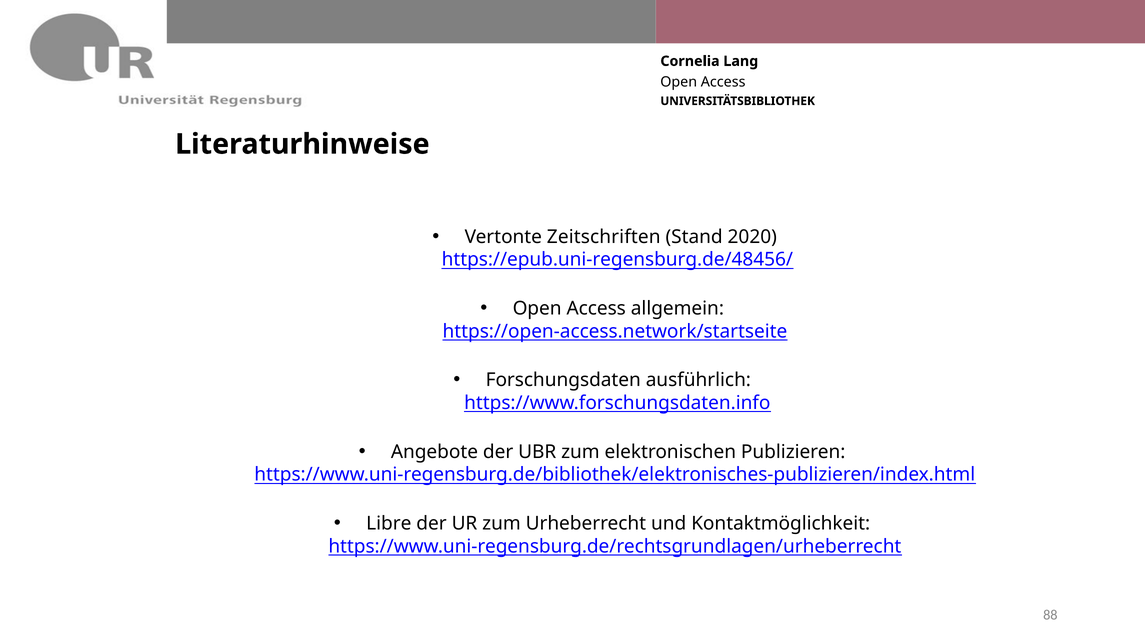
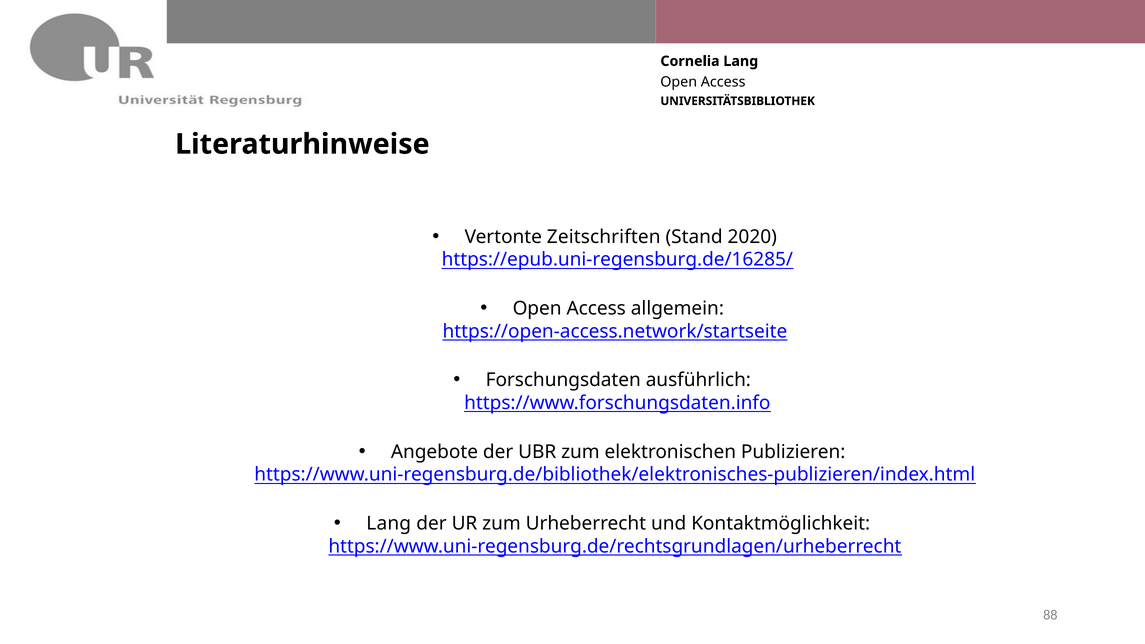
https://epub.uni-regensburg.de/48456/: https://epub.uni-regensburg.de/48456/ -> https://epub.uni-regensburg.de/16285/ (617, 260)
Libre: Libre -> Lang (389, 523)
